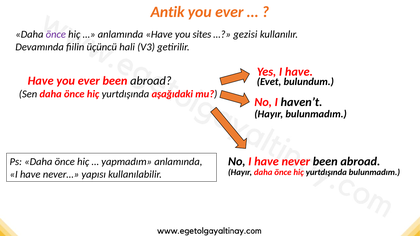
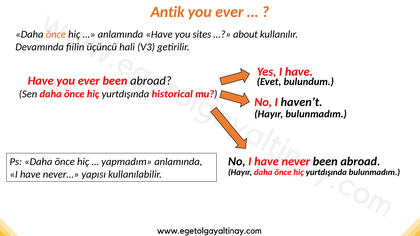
önce colour: purple -> orange (56, 34)
gezisi: gezisi -> about (245, 34)
aşağıdaki: aşağıdaki -> historical (172, 94)
